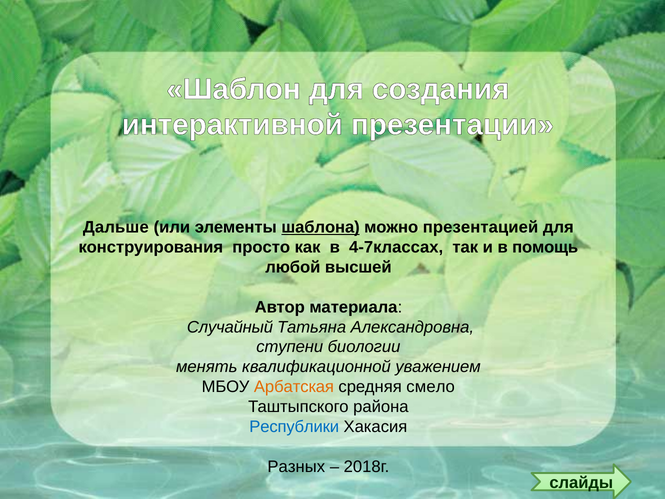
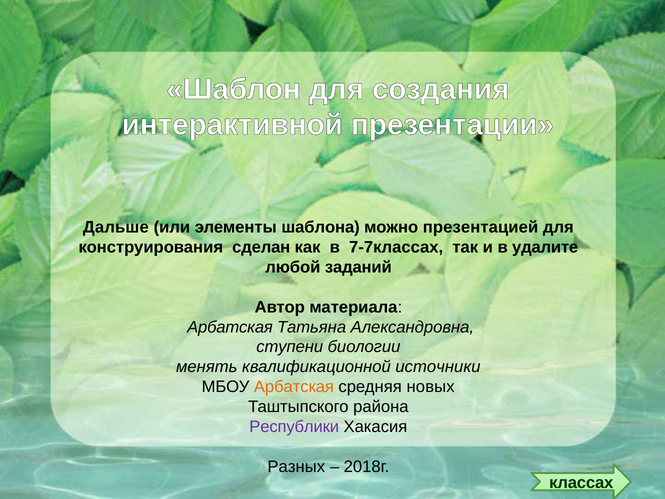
шаблона underline: present -> none (321, 227)
просто: просто -> сделан (261, 247)
4-7классах: 4-7классах -> 7-7классах (396, 247)
помощь: помощь -> удалите (545, 247)
высшей: высшей -> заданий (358, 267)
Случайный: Случайный -> Арбатская (230, 327)
уважением: уважением -> источники (438, 367)
смело: смело -> новых (431, 387)
Республики colour: blue -> purple (294, 427)
слайды: слайды -> классах (581, 483)
